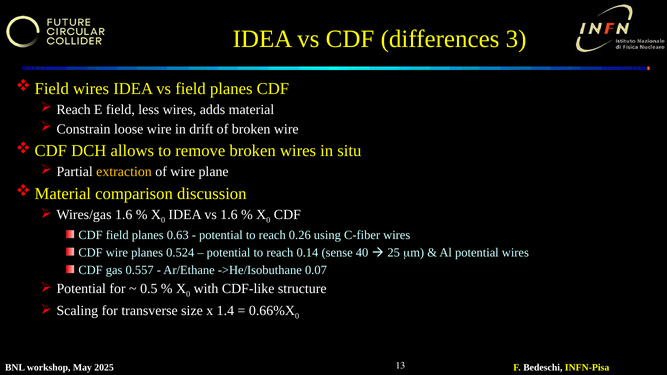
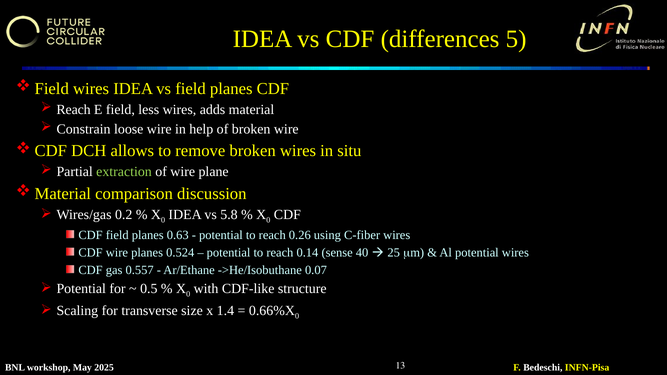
3: 3 -> 5 (516, 39)
drift: drift -> help (201, 129)
extraction colour: yellow -> light green (124, 172)
Wires/gas 1.6: 1.6 -> 0.2 (124, 215)
vs 1.6: 1.6 -> 5.8 (229, 215)
